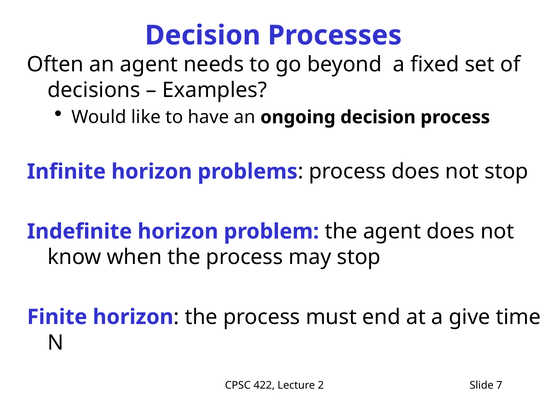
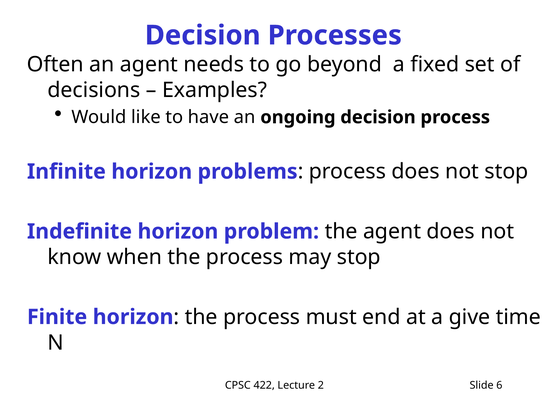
7: 7 -> 6 (499, 385)
